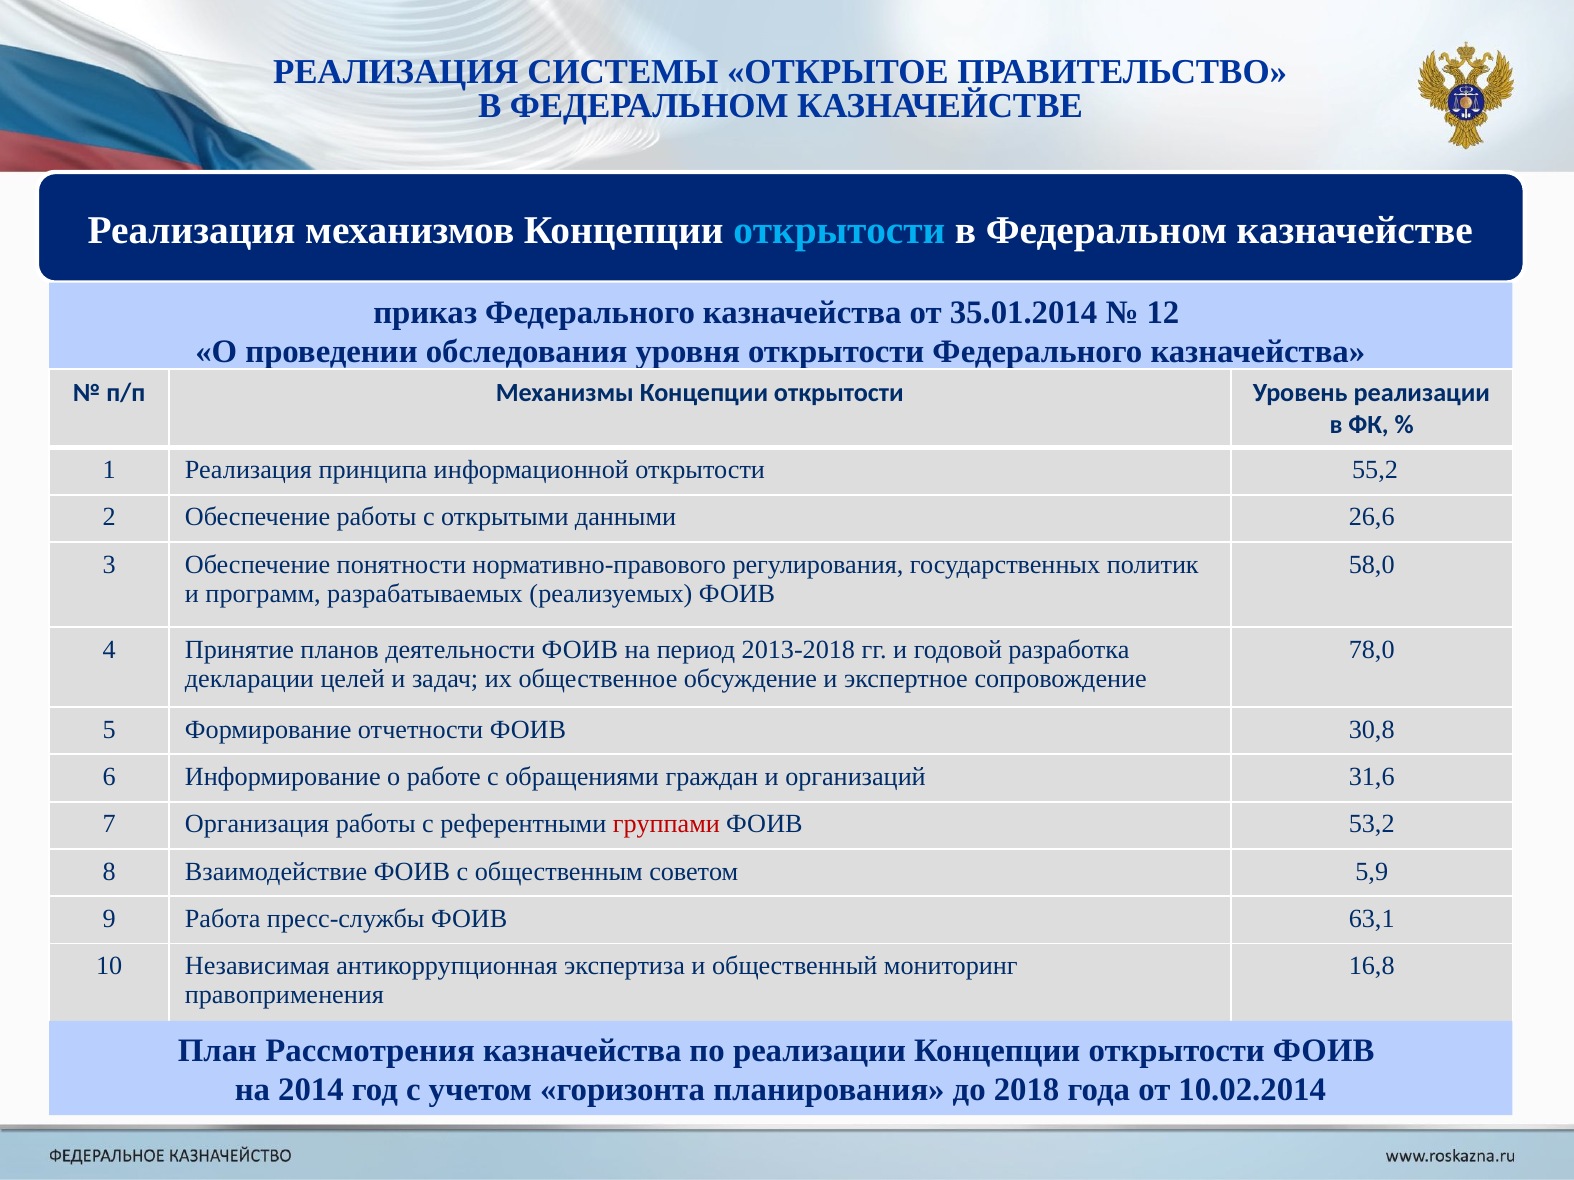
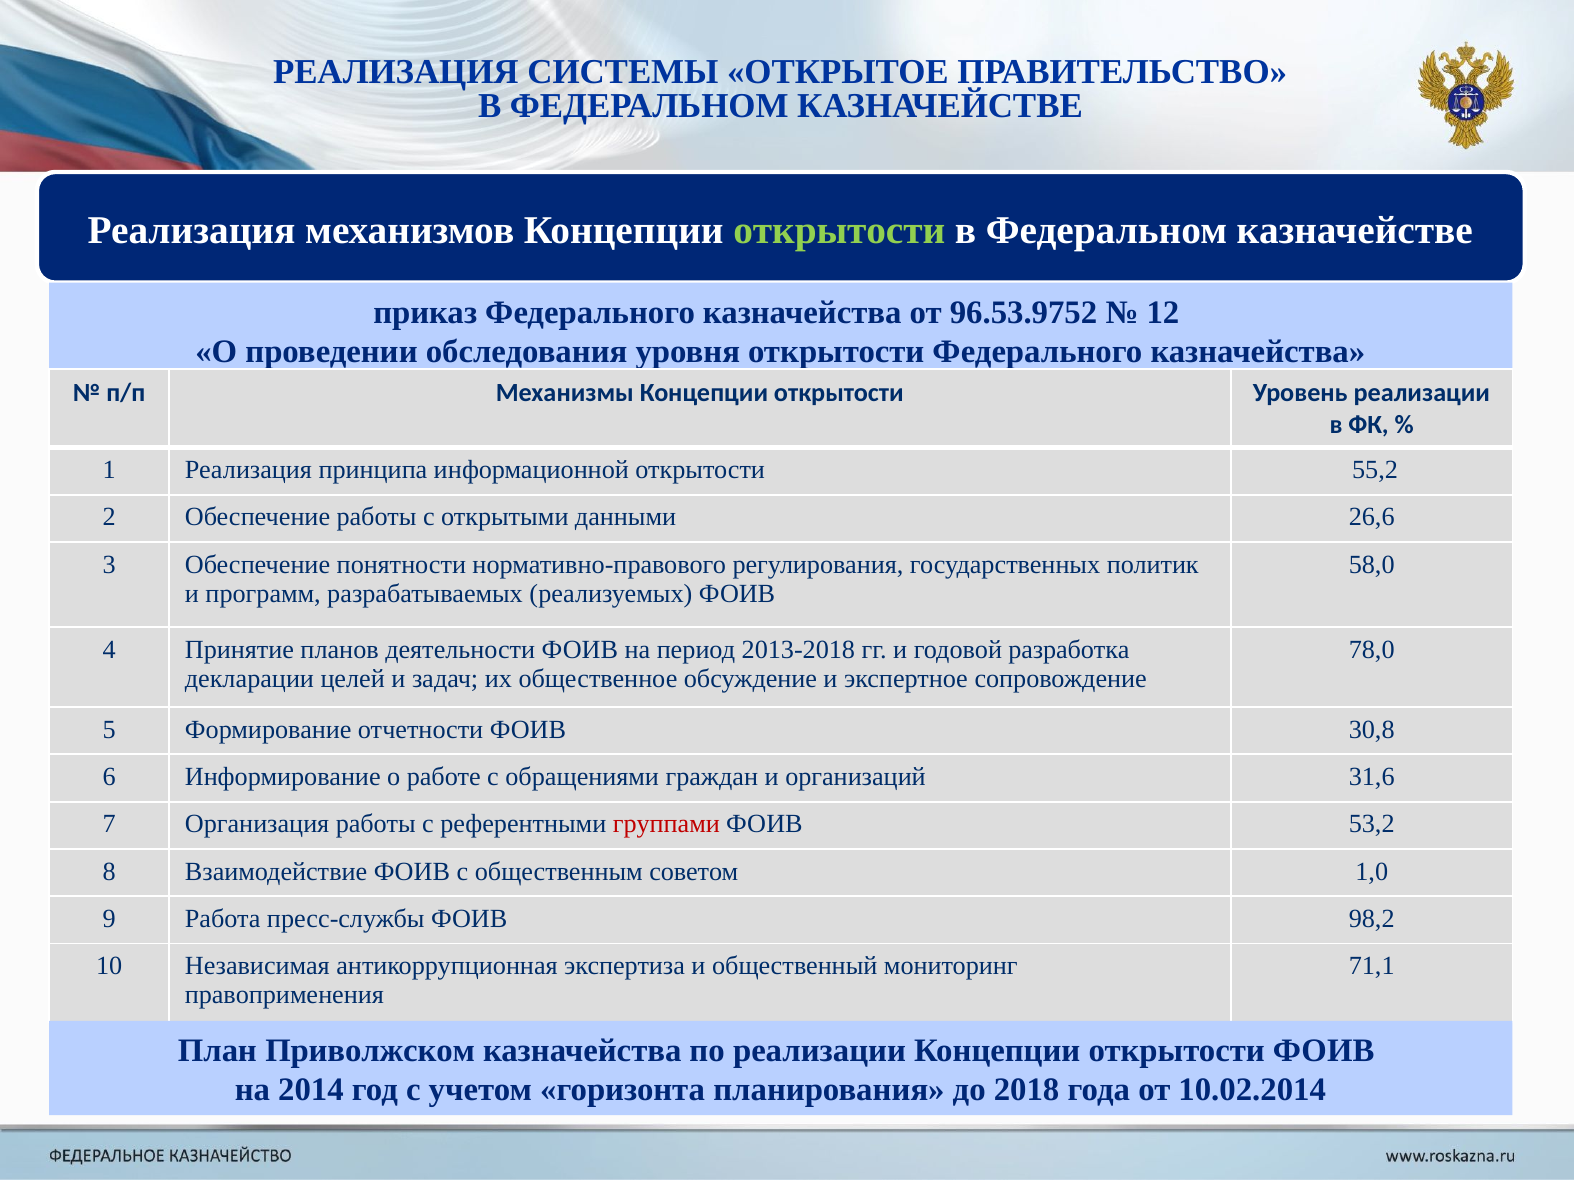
открытости colour: light blue -> light green (839, 230)
35.01.2014: 35.01.2014 -> 96.53.9752 (1024, 312)
5,9: 5,9 -> 1,0 (1372, 872)
63,1: 63,1 -> 98,2 (1372, 919)
16,8: 16,8 -> 71,1 (1372, 966)
Рассмотрения: Рассмотрения -> Приволжском (370, 1051)
